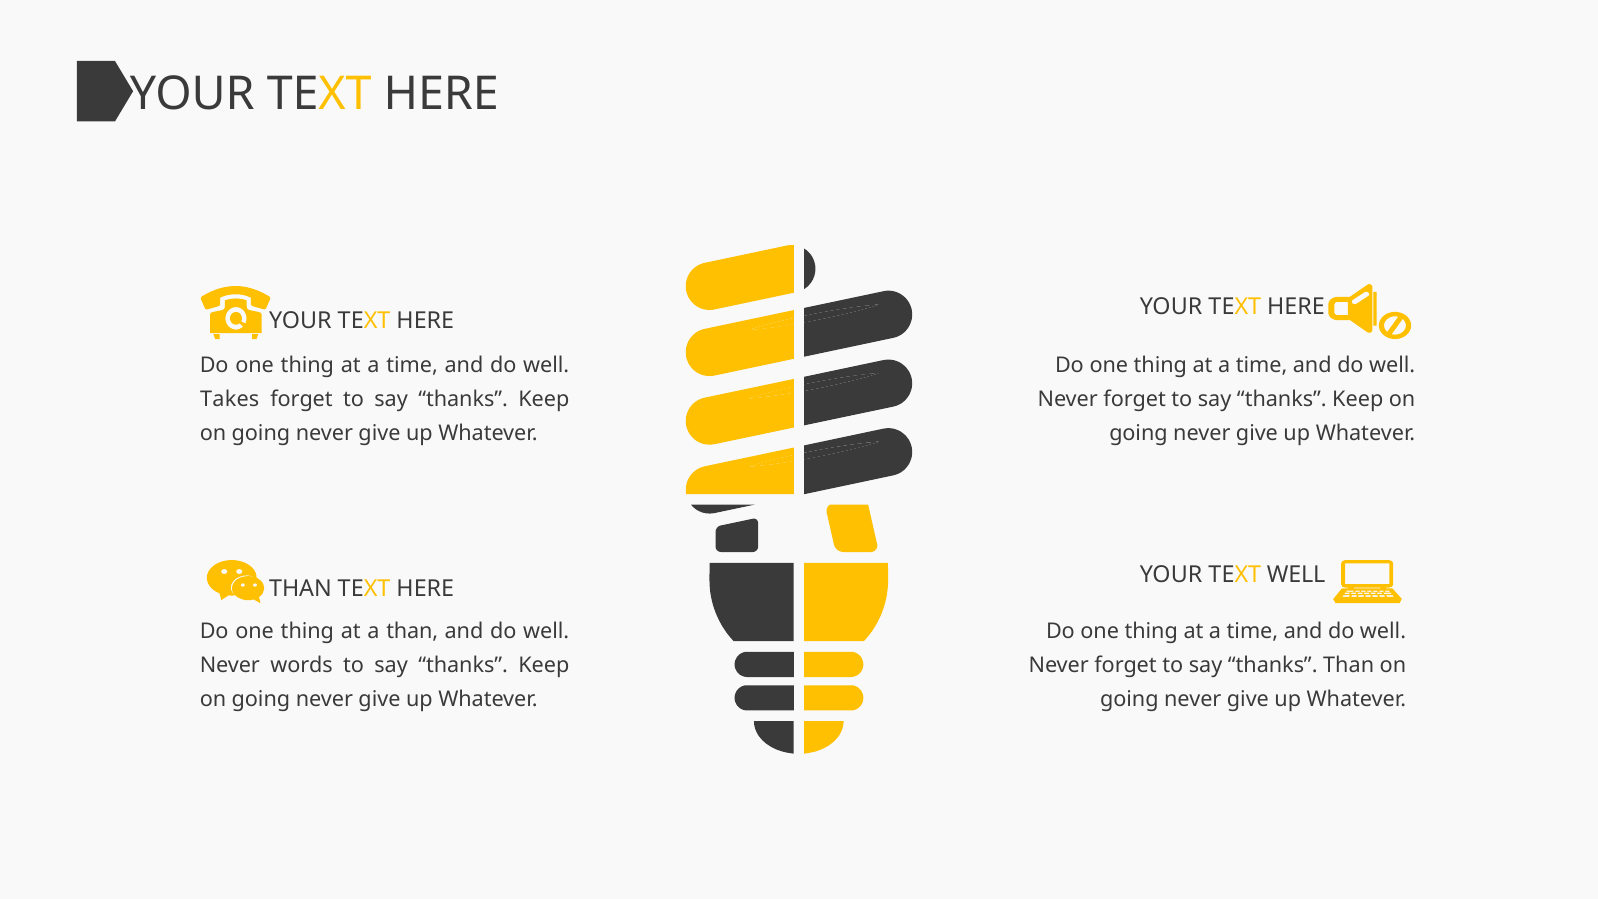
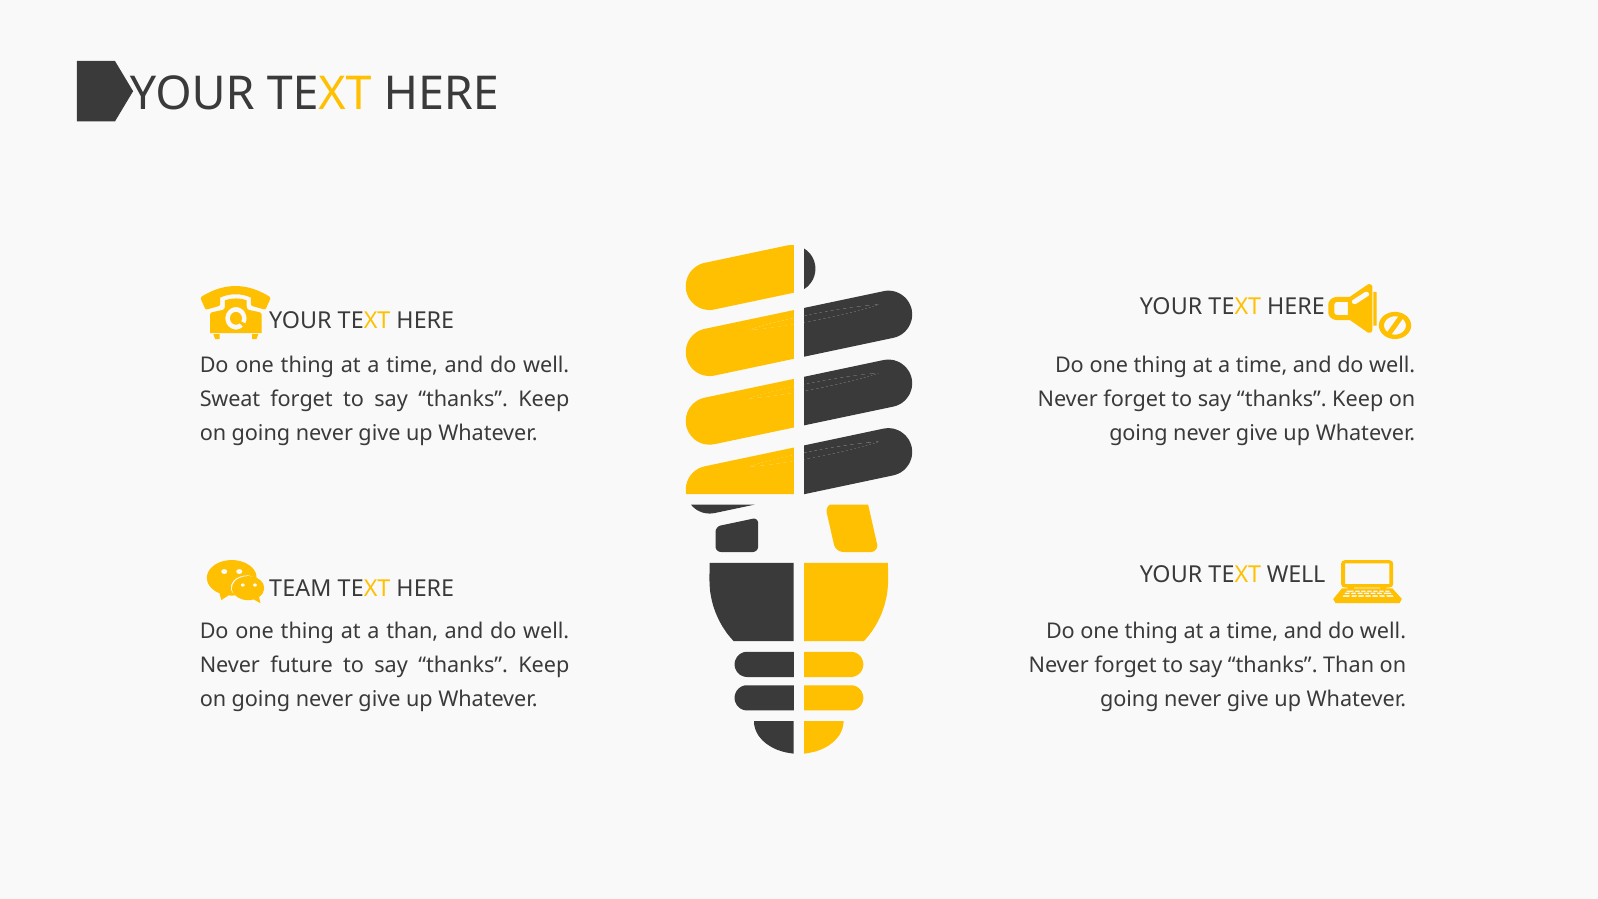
Takes: Takes -> Sweat (230, 399)
THAN: THAN -> TEAM (300, 589)
words: words -> future (302, 665)
